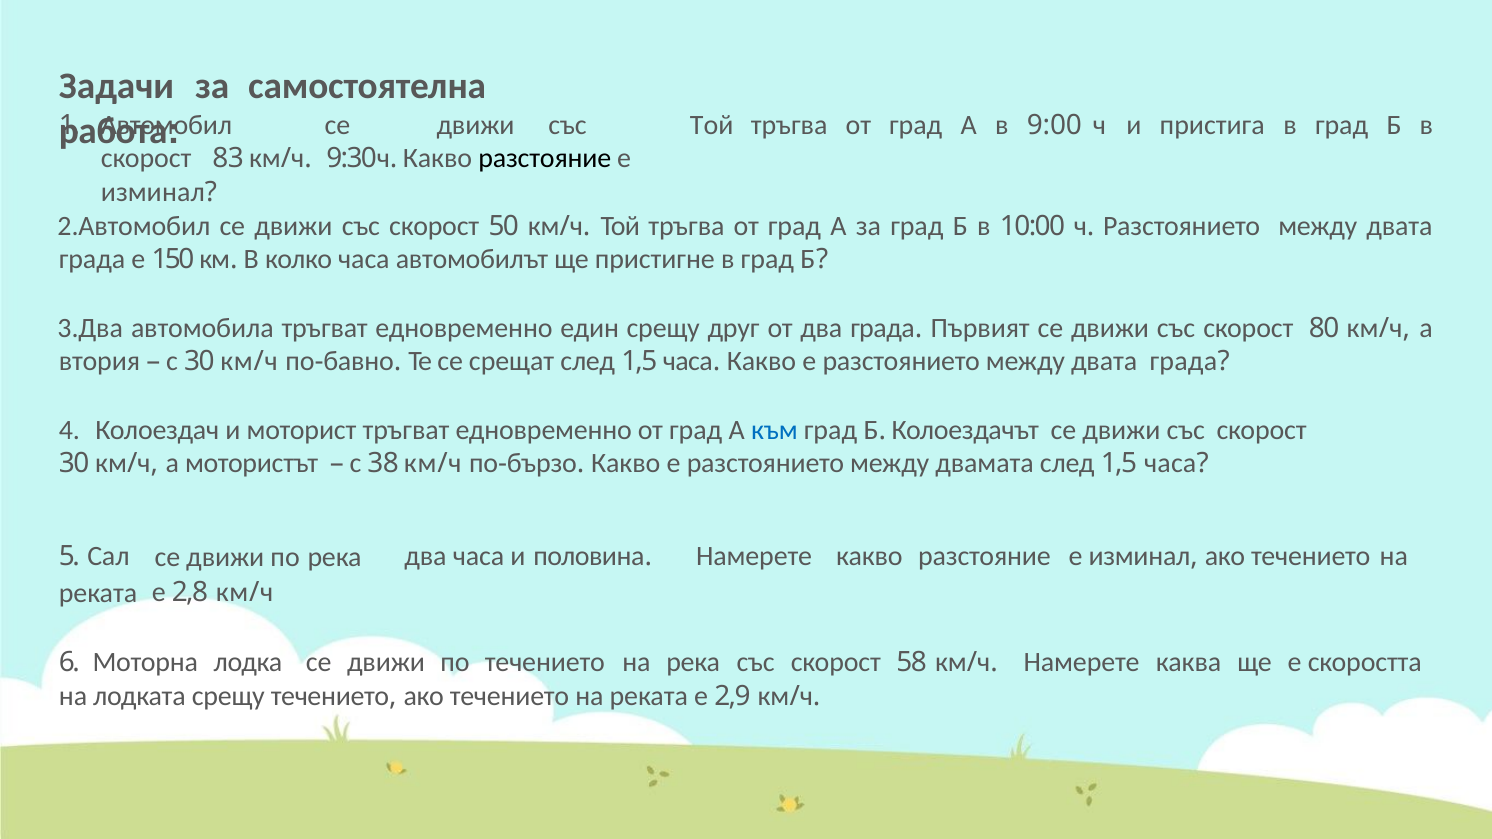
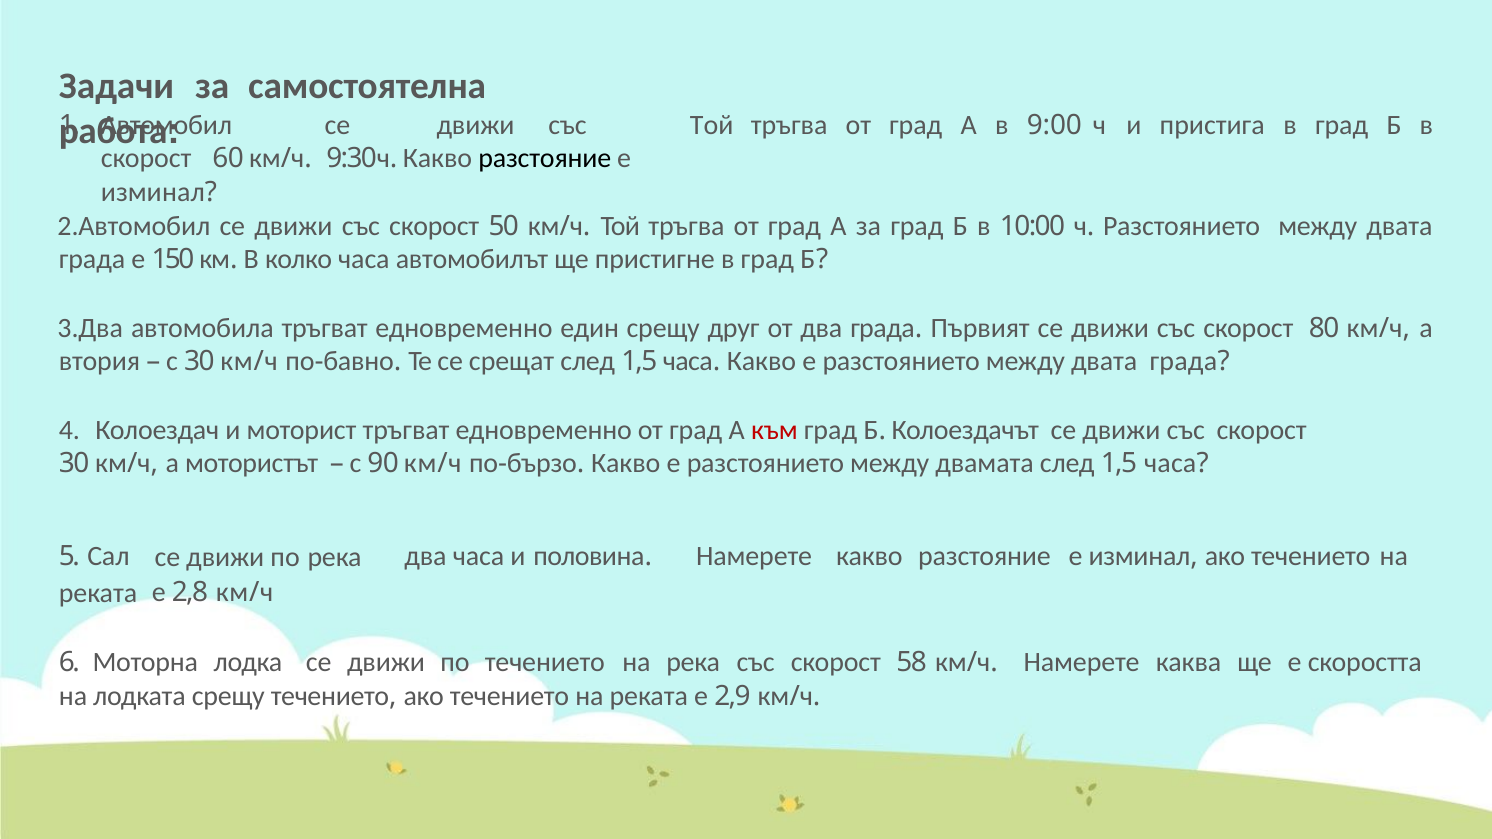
83: 83 -> 60 (228, 159)
към colour: blue -> red (775, 430)
38: 38 -> 90 (383, 464)
